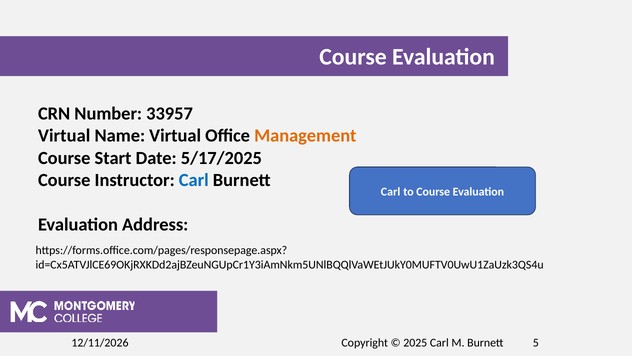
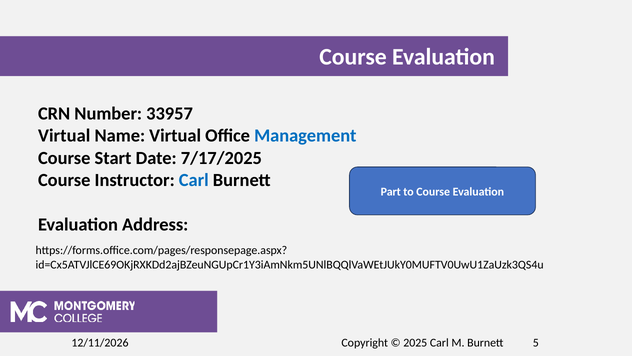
Management colour: orange -> blue (305, 136)
5/17/2025: 5/17/2025 -> 7/17/2025 (221, 158)
Carl: Carl -> Part (391, 191)
